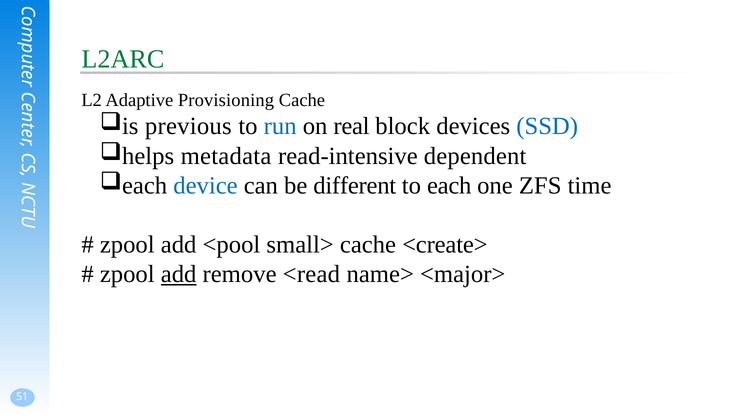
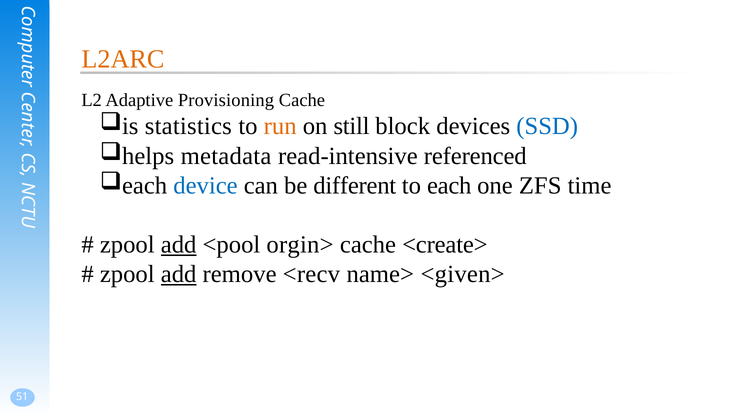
L2ARC colour: green -> orange (123, 59)
previous: previous -> statistics (188, 126)
run colour: blue -> orange (280, 126)
real: real -> still (351, 126)
dependent: dependent -> referenced (475, 156)
add underline: none -> present (179, 245)
small>: small> -> orgin> (300, 245)
<read: <read -> <recv (311, 274)
<major>: <major> -> <given> (463, 274)
